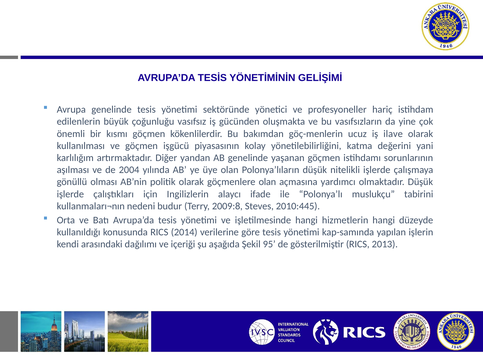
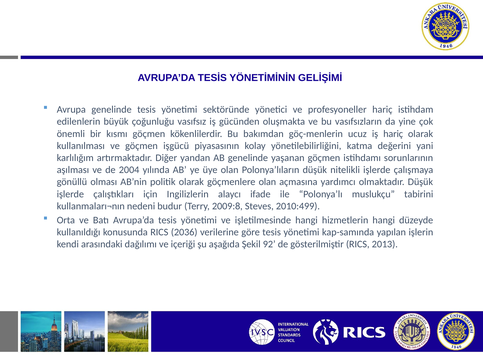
iş ilave: ilave -> hariç (393, 134)
2010:445: 2010:445 -> 2010:499 (298, 206)
2014: 2014 -> 2036 (184, 232)
95: 95 -> 92 (269, 244)
